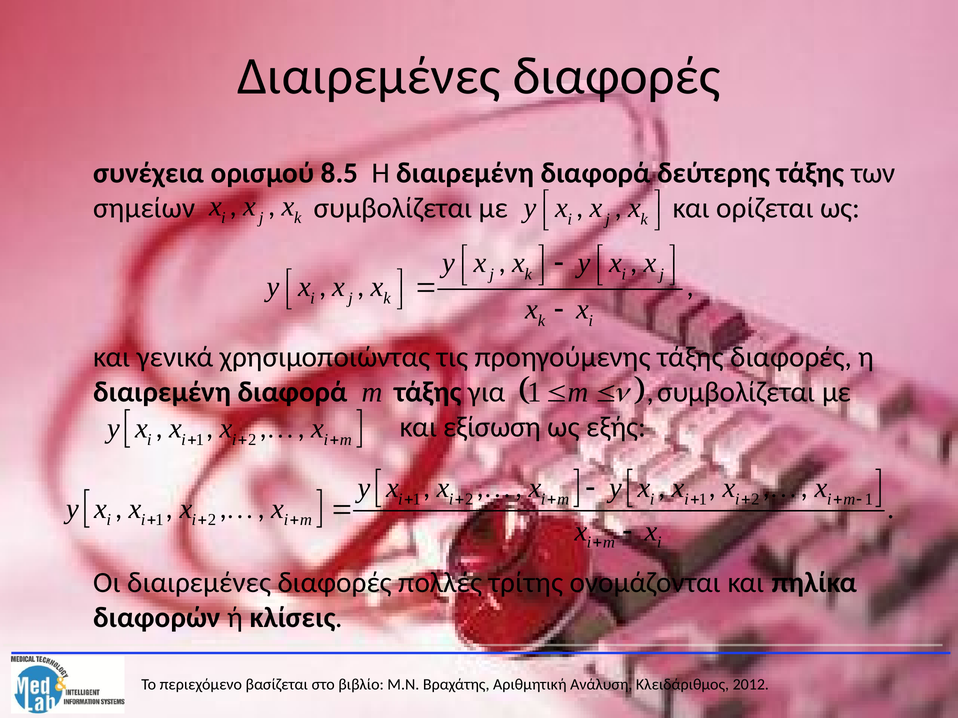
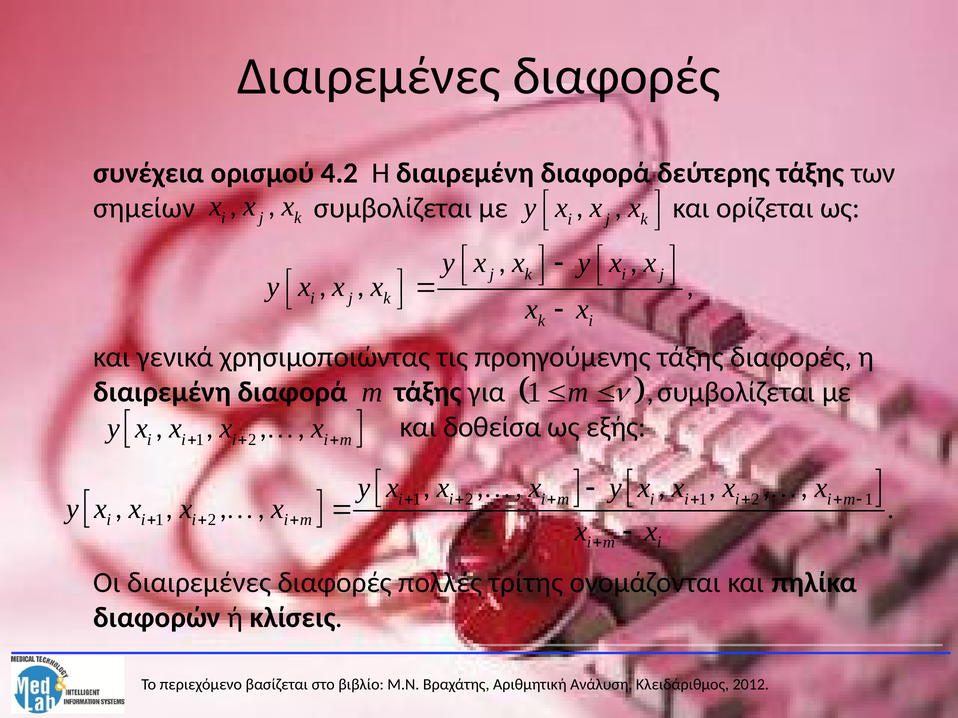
8.5: 8.5 -> 4.2 (339, 173)
εξίσωση: εξίσωση -> δοθείσα (492, 427)
